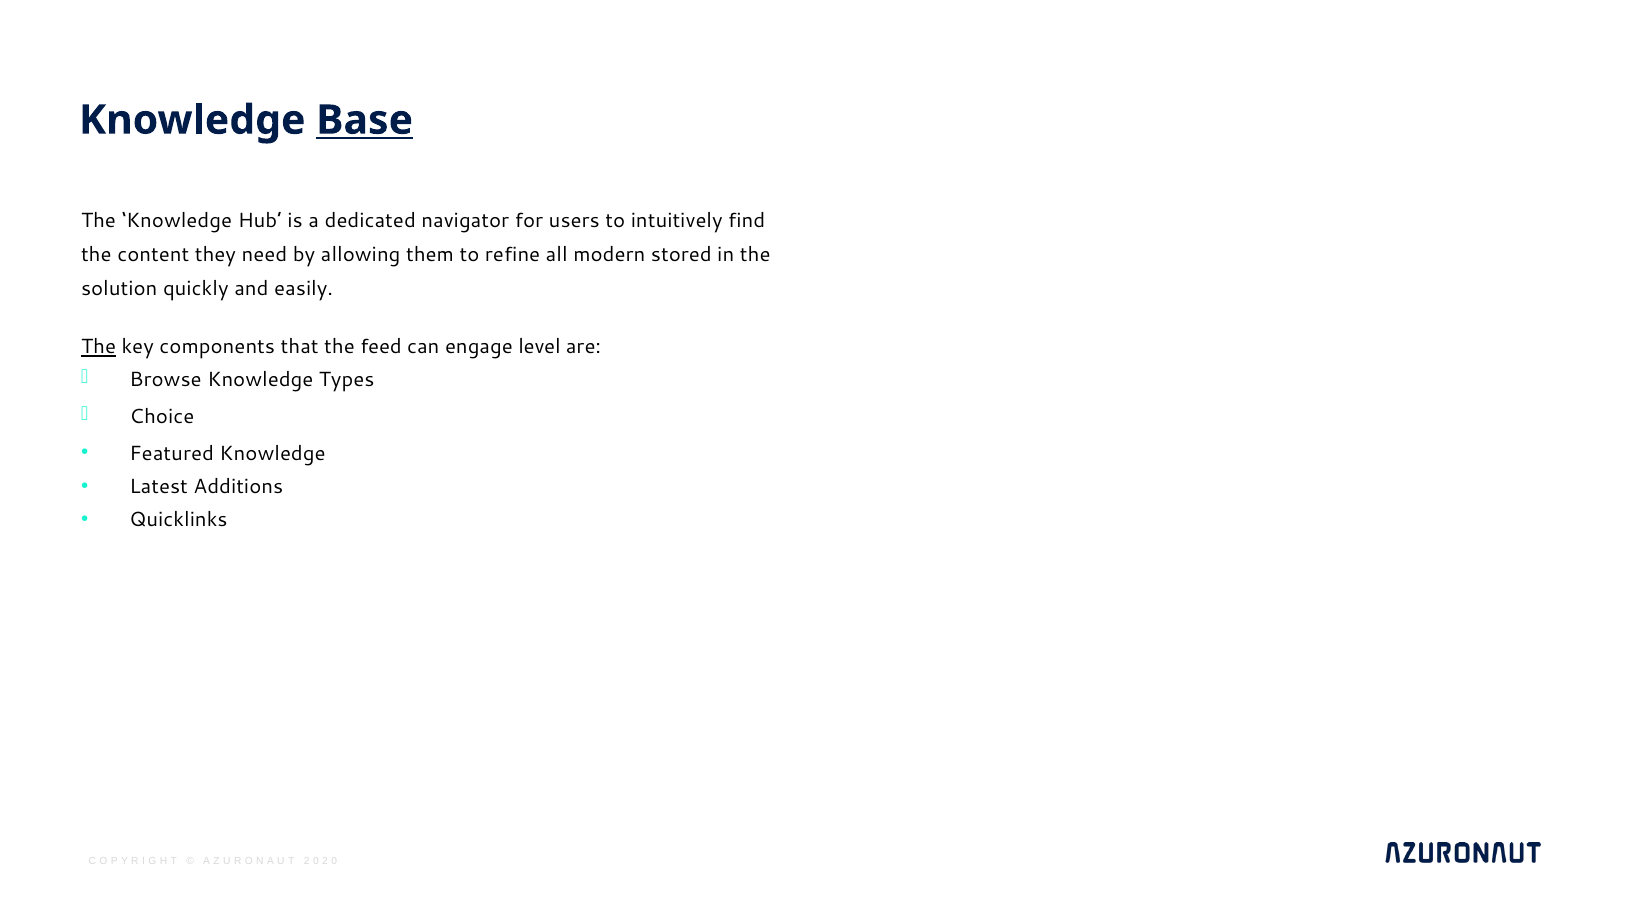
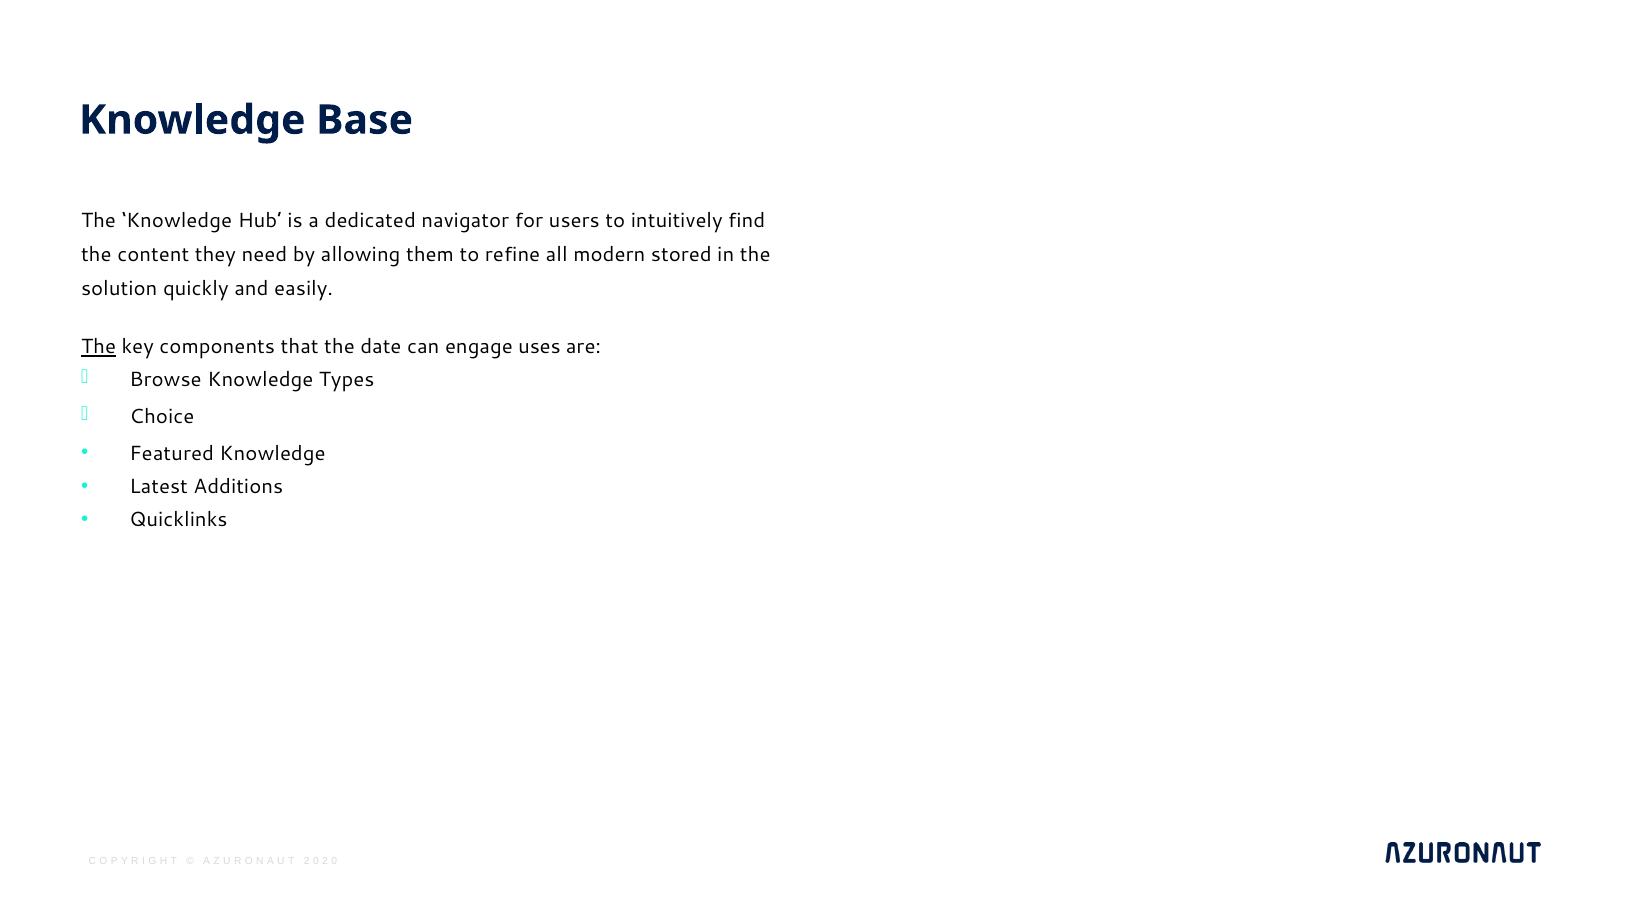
Base underline: present -> none (365, 120)
feed: feed -> date (381, 347)
level: level -> uses (539, 347)
